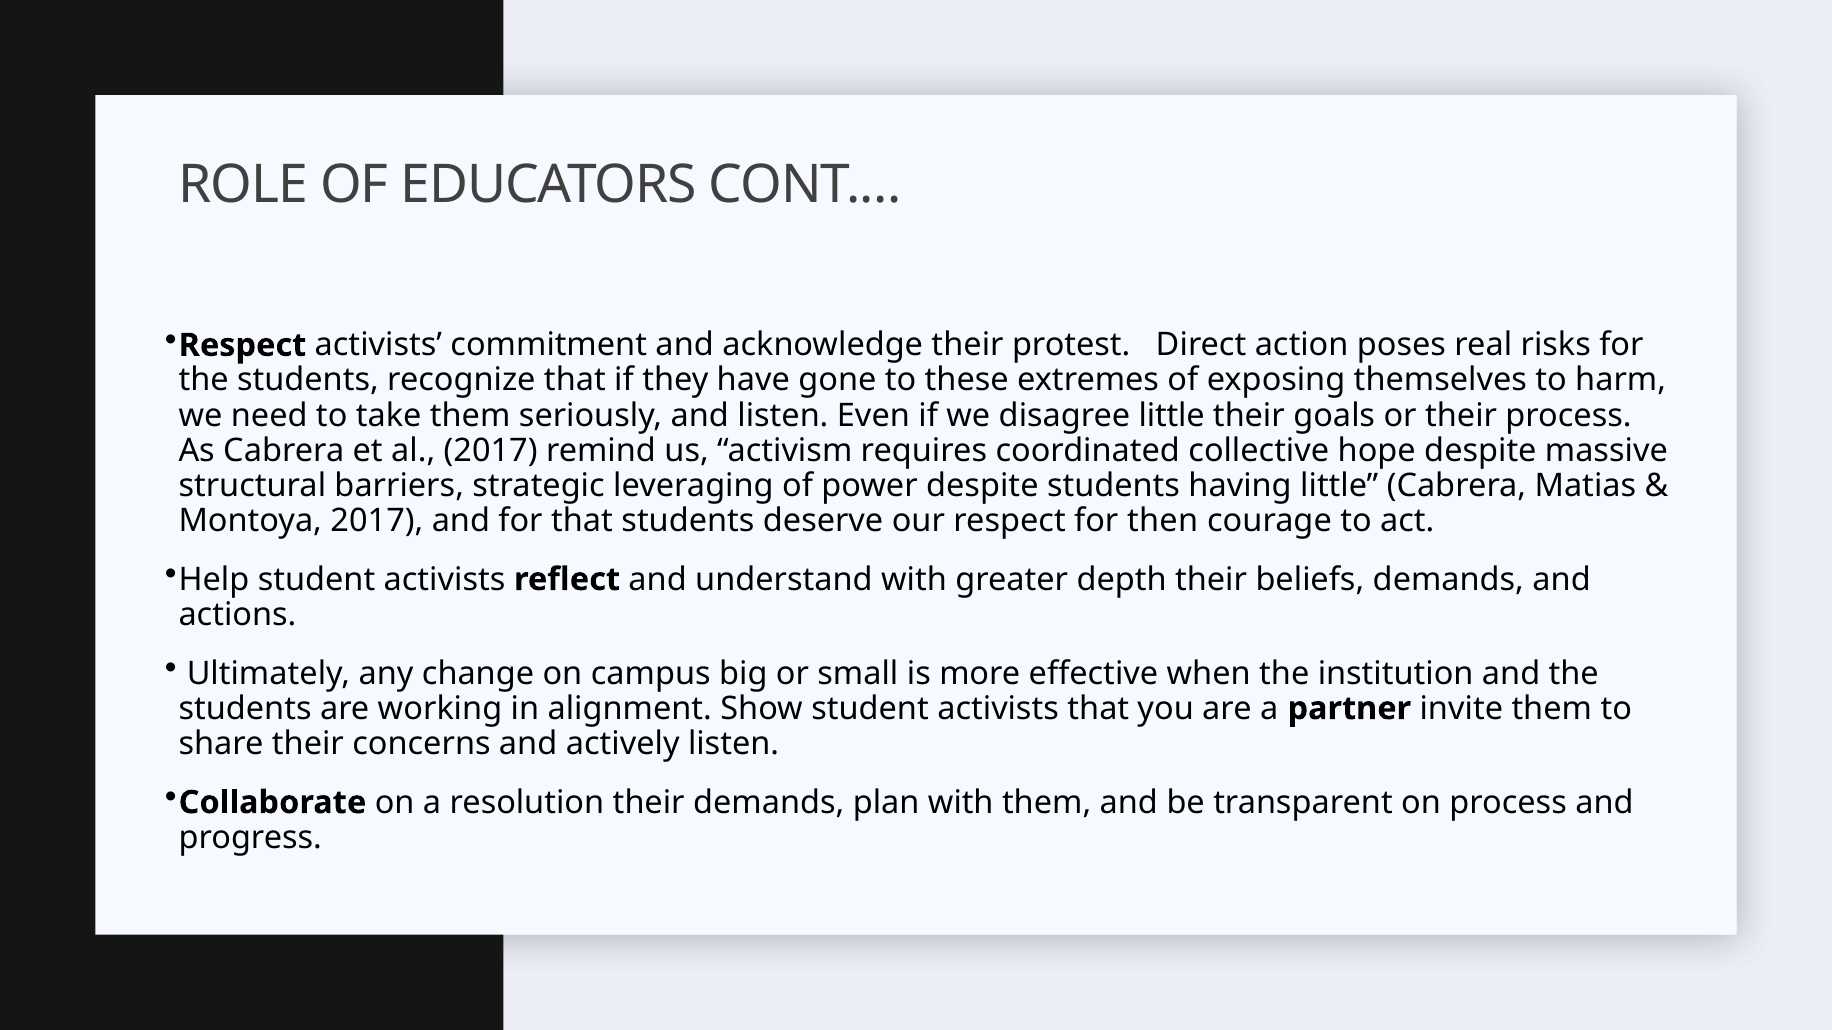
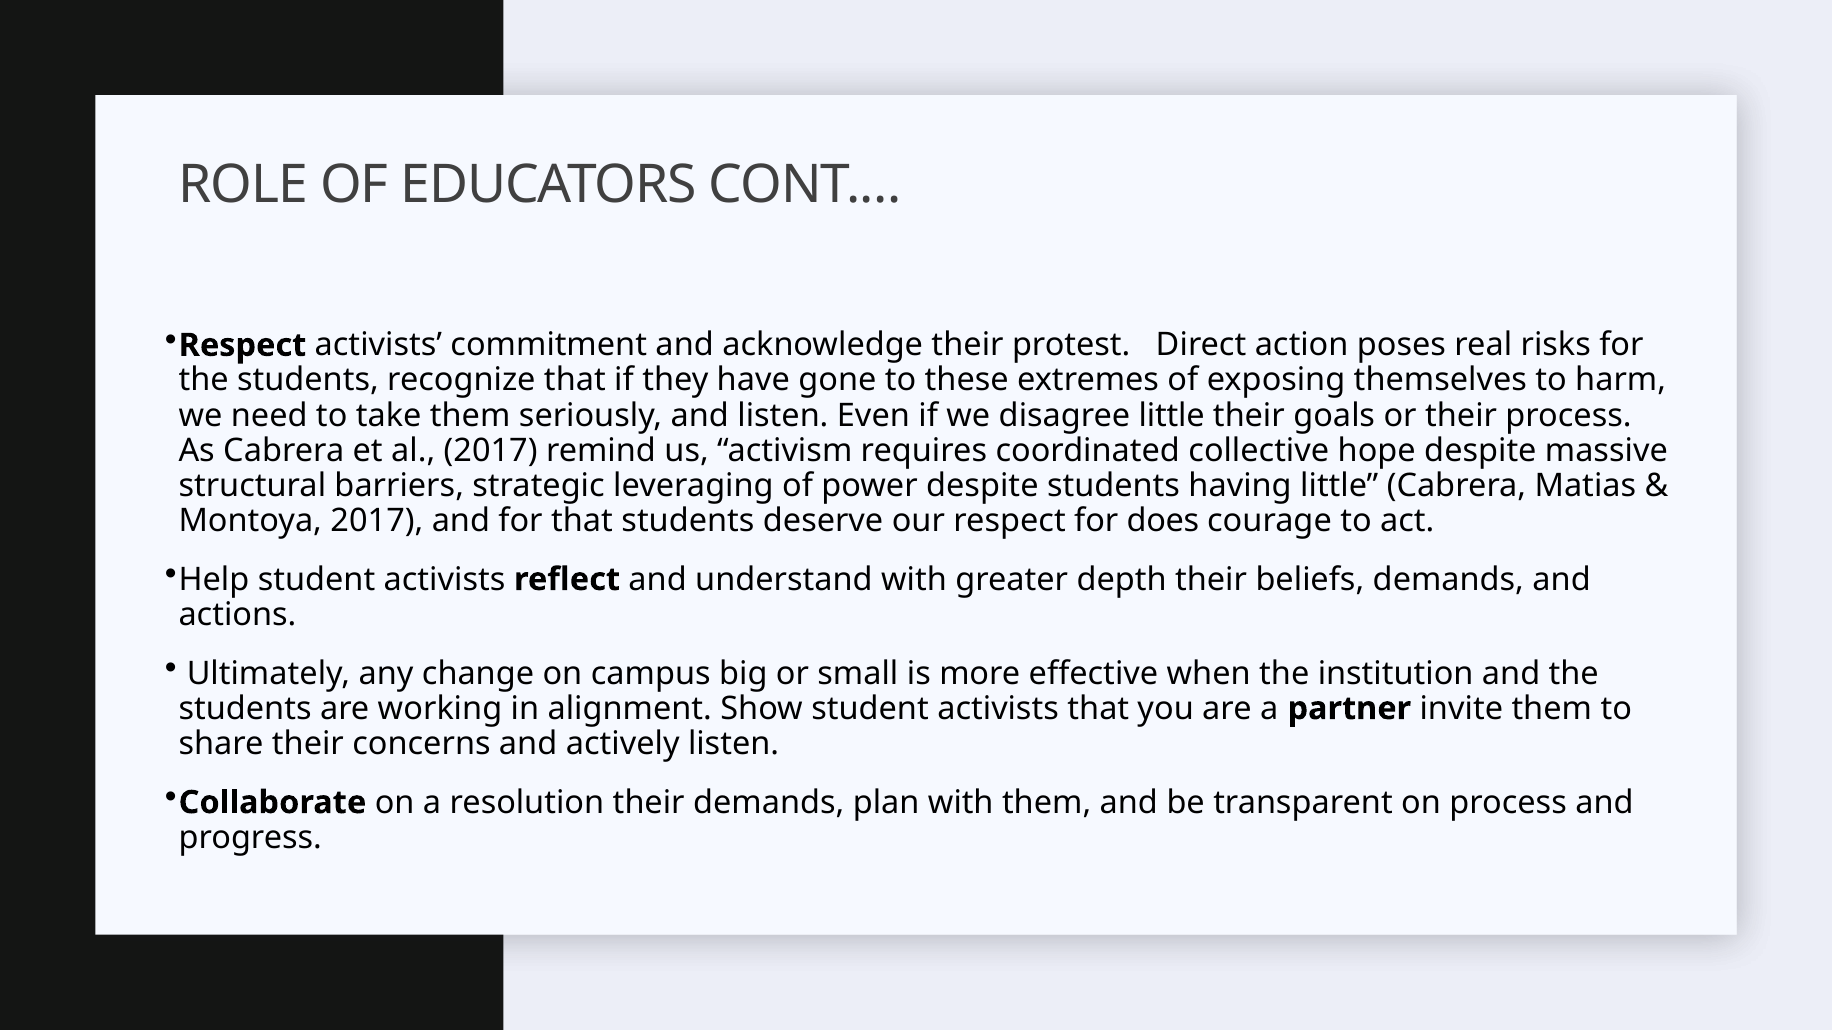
then: then -> does (1163, 521)
